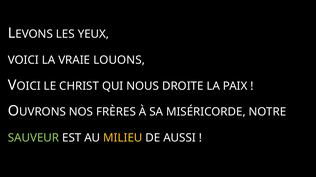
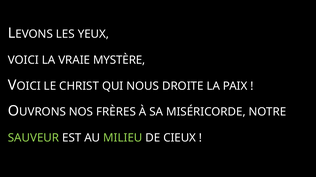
LOUONS: LOUONS -> MYSTÈRE (119, 60)
MILIEU colour: yellow -> light green (123, 138)
AUSSI: AUSSI -> CIEUX (180, 138)
